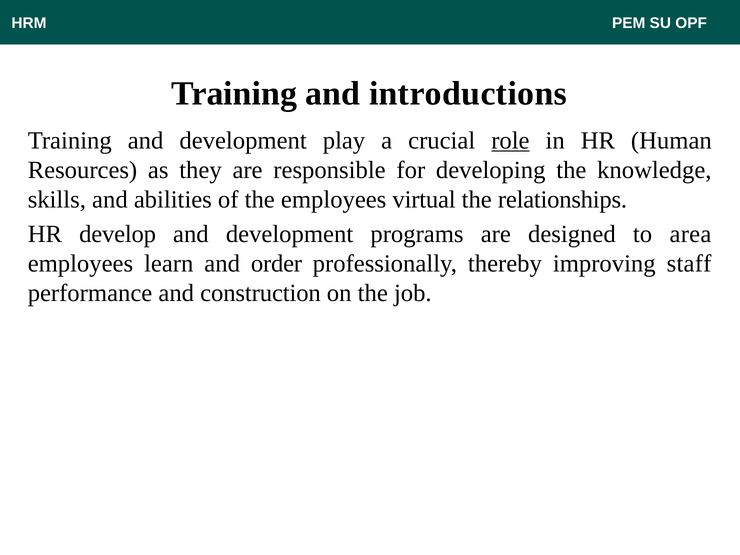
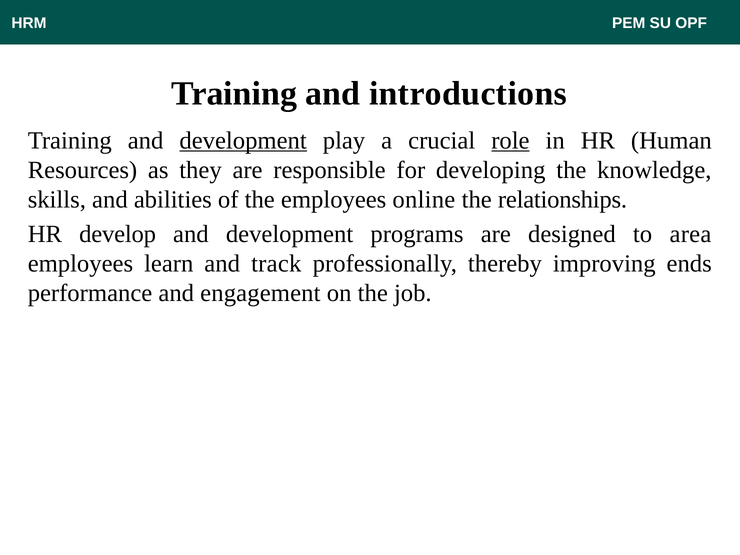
development underline: none -> present (243, 140)
virtual: virtual -> online (424, 200)
order: order -> track (276, 264)
staff: staff -> ends (689, 264)
construction: construction -> engagement (260, 293)
